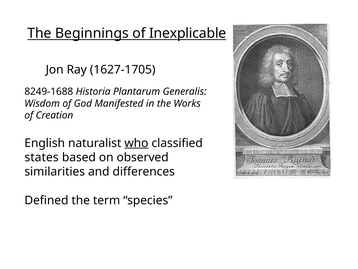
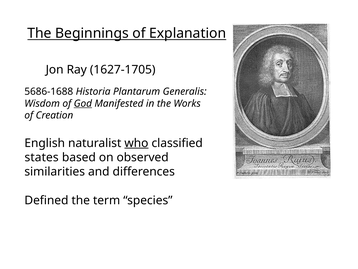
Inexplicable: Inexplicable -> Explanation (188, 33)
8249-1688: 8249-1688 -> 5686-1688 (49, 91)
God underline: none -> present (83, 103)
